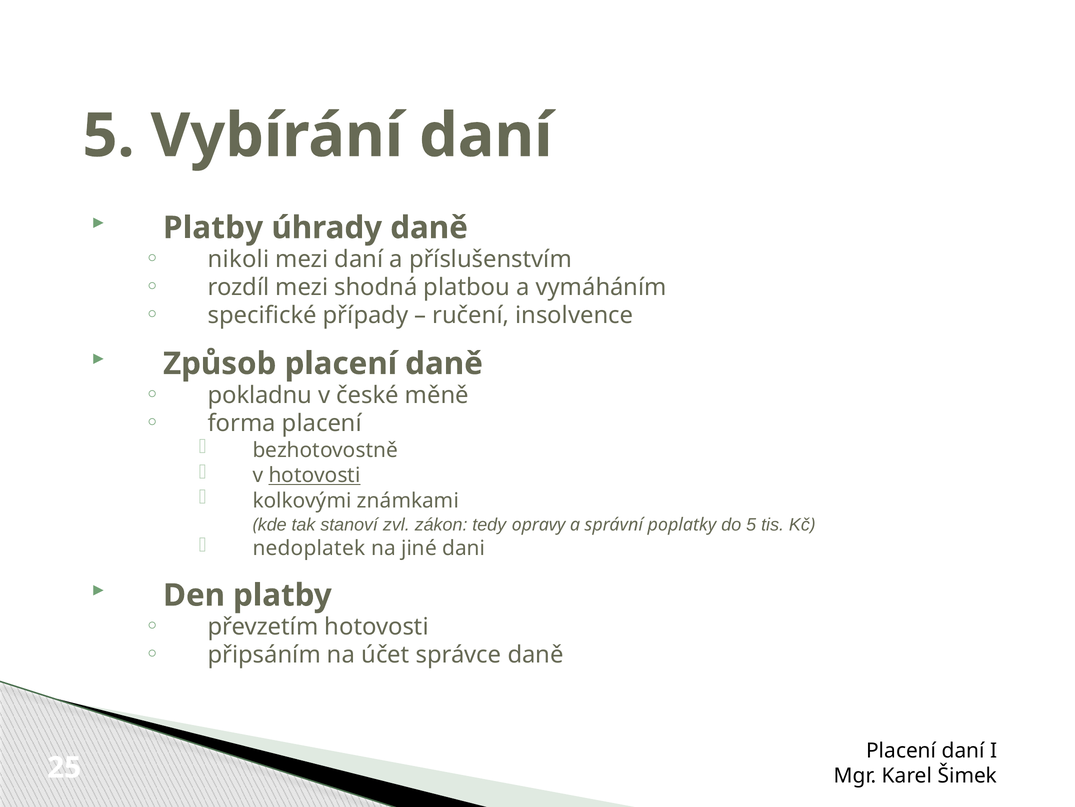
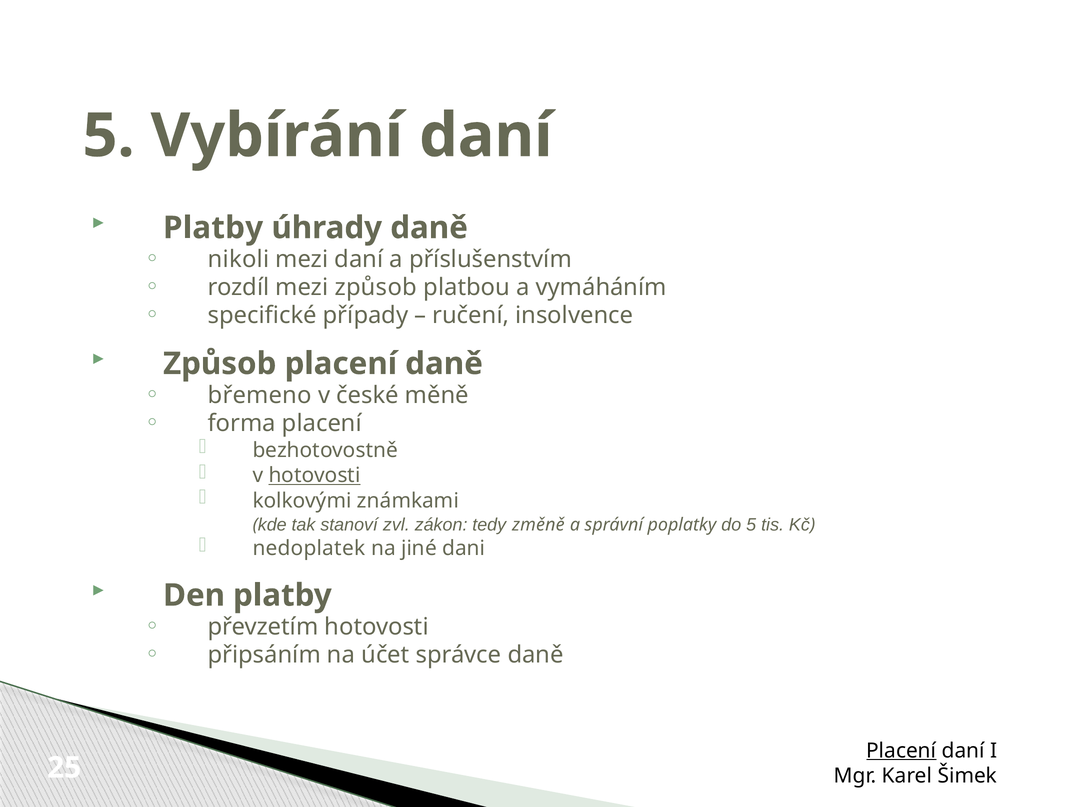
mezi shodná: shodná -> způsob (376, 287)
pokladnu: pokladnu -> břemeno (260, 395)
opravy: opravy -> změně (538, 524)
Placení underline: none -> present (901, 750)
